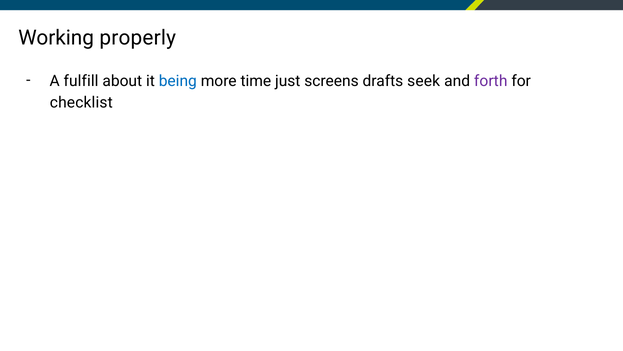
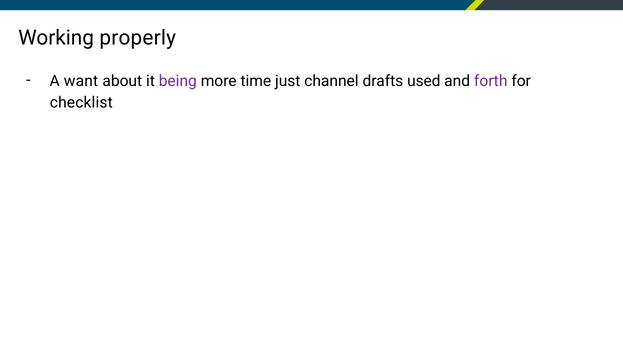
fulfill: fulfill -> want (81, 81)
being colour: blue -> purple (178, 81)
screens: screens -> channel (331, 81)
seek: seek -> used (424, 81)
